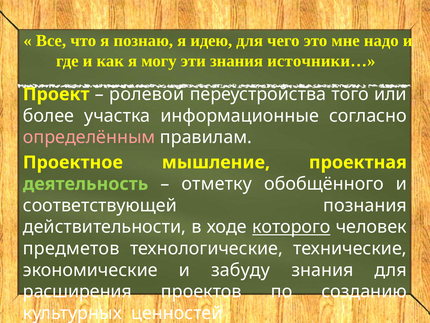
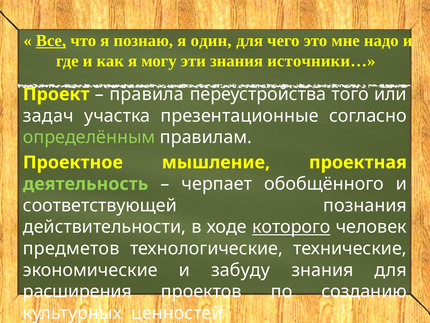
Все underline: none -> present (51, 41)
идею: идею -> один (211, 41)
ролевой: ролевой -> правила (147, 94)
более: более -> задач (48, 116)
информационные: информационные -> презентационные (240, 116)
определённым colour: pink -> light green (89, 137)
отметку: отметку -> черпает (217, 184)
